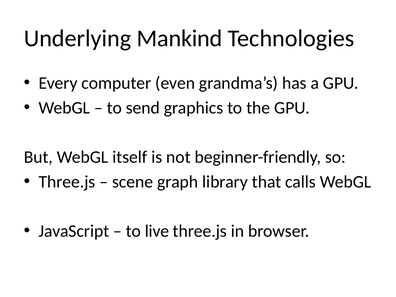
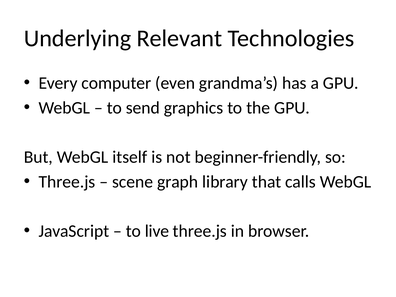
Mankind: Mankind -> Relevant (179, 38)
